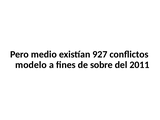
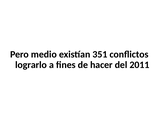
927: 927 -> 351 (100, 54)
modelo: modelo -> lograrlo (31, 65)
sobre: sobre -> hacer (101, 65)
